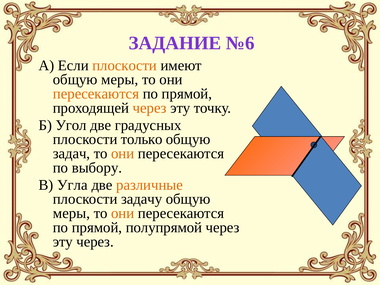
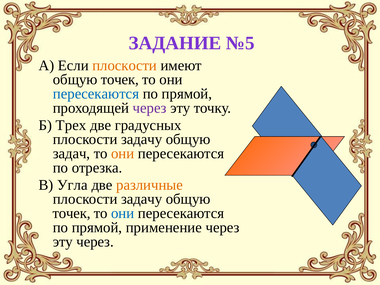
№6: №6 -> №5 (240, 43)
меры: меры -> точек (120, 80)
пересекаются colour: orange -> blue (96, 94)
через colour: orange -> purple (150, 108)
Угол: Угол -> Трех (71, 125)
только: только -> задачу (142, 139)
выбору: выбору -> отрезка (97, 168)
меры: меры -> точек (72, 213)
они colour: orange -> blue (123, 213)
полупрямой: полупрямой -> применение (164, 227)
